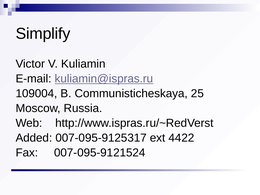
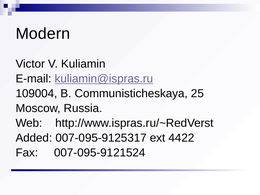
Simplify: Simplify -> Modern (43, 34)
